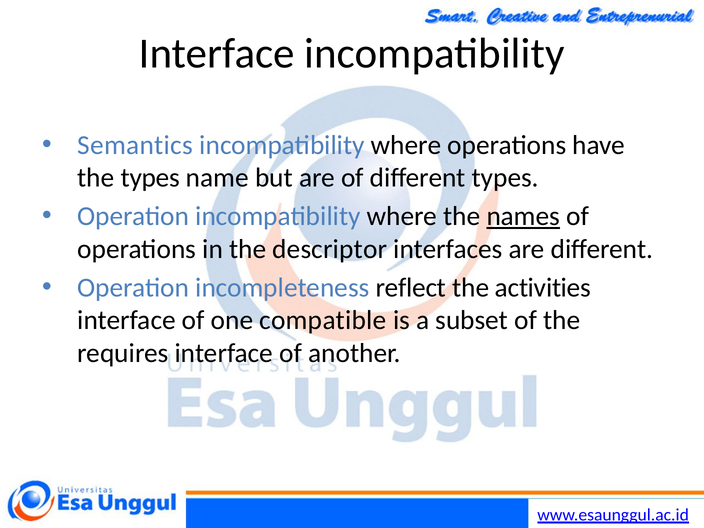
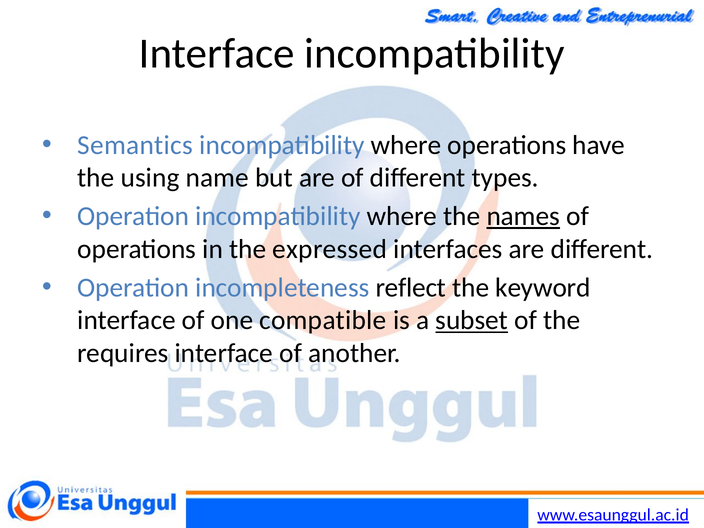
the types: types -> using (150, 178)
descriptor: descriptor -> expressed (330, 249)
activities: activities -> keyword (543, 287)
subset underline: none -> present (472, 320)
